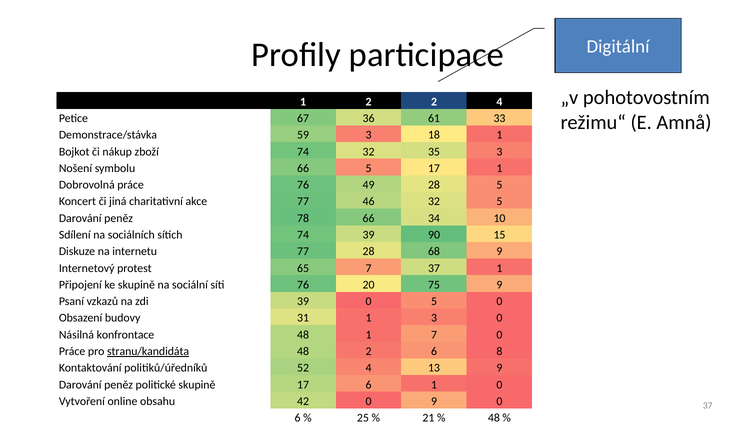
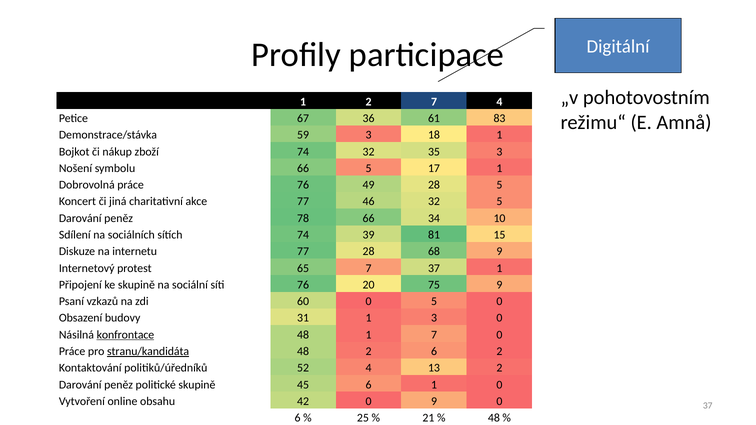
2 2: 2 -> 7 (434, 102)
33: 33 -> 83 (499, 118)
90: 90 -> 81 (434, 235)
zdi 39: 39 -> 60 (303, 302)
konfrontace underline: none -> present (125, 335)
6 8: 8 -> 2 (499, 352)
13 9: 9 -> 2 (499, 368)
skupině 17: 17 -> 45 (303, 385)
